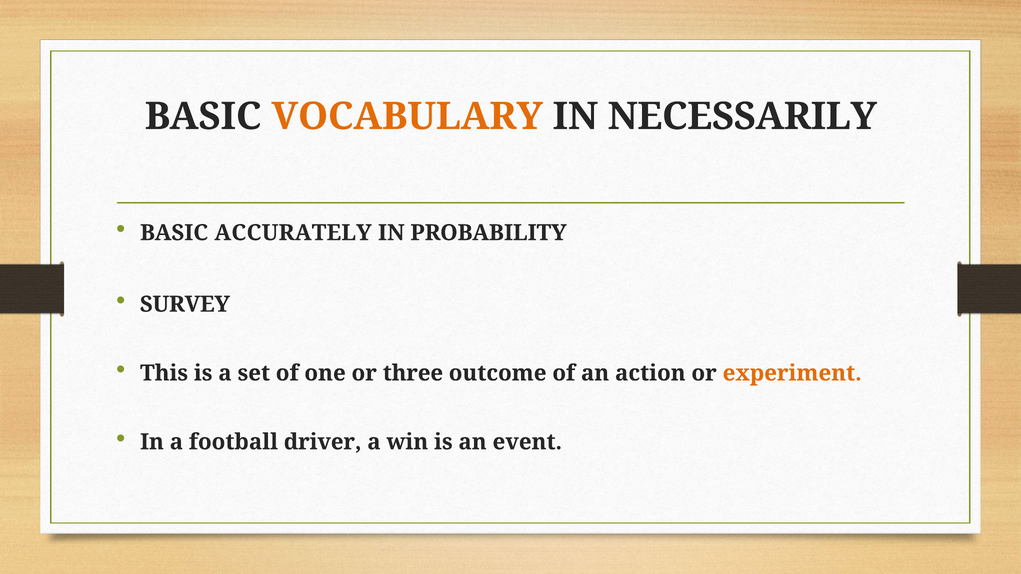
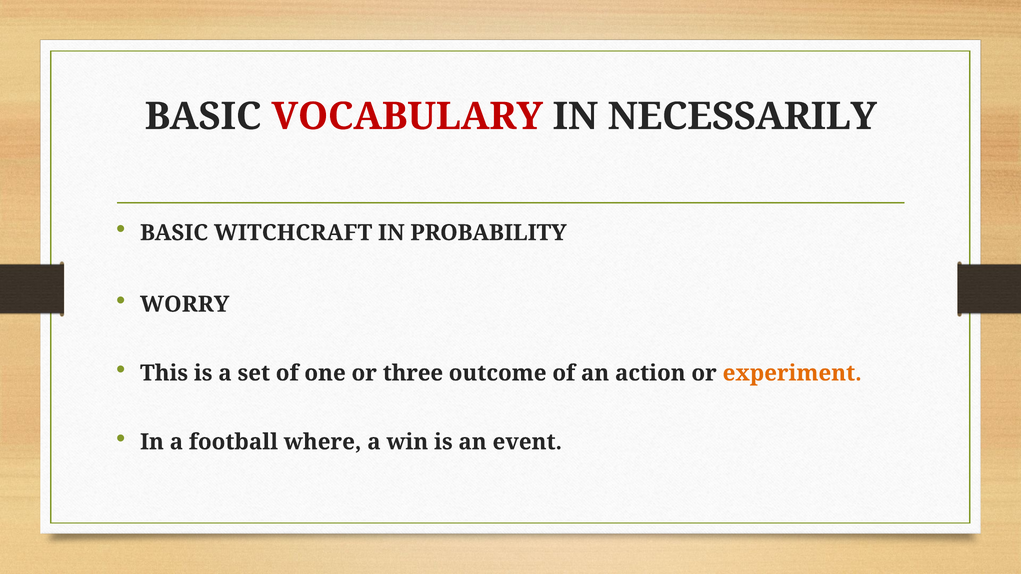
VOCABULARY colour: orange -> red (407, 117)
ACCURATELY: ACCURATELY -> WITCHCRAFT (293, 233)
SURVEY: SURVEY -> WORRY (185, 304)
driver: driver -> where (323, 442)
